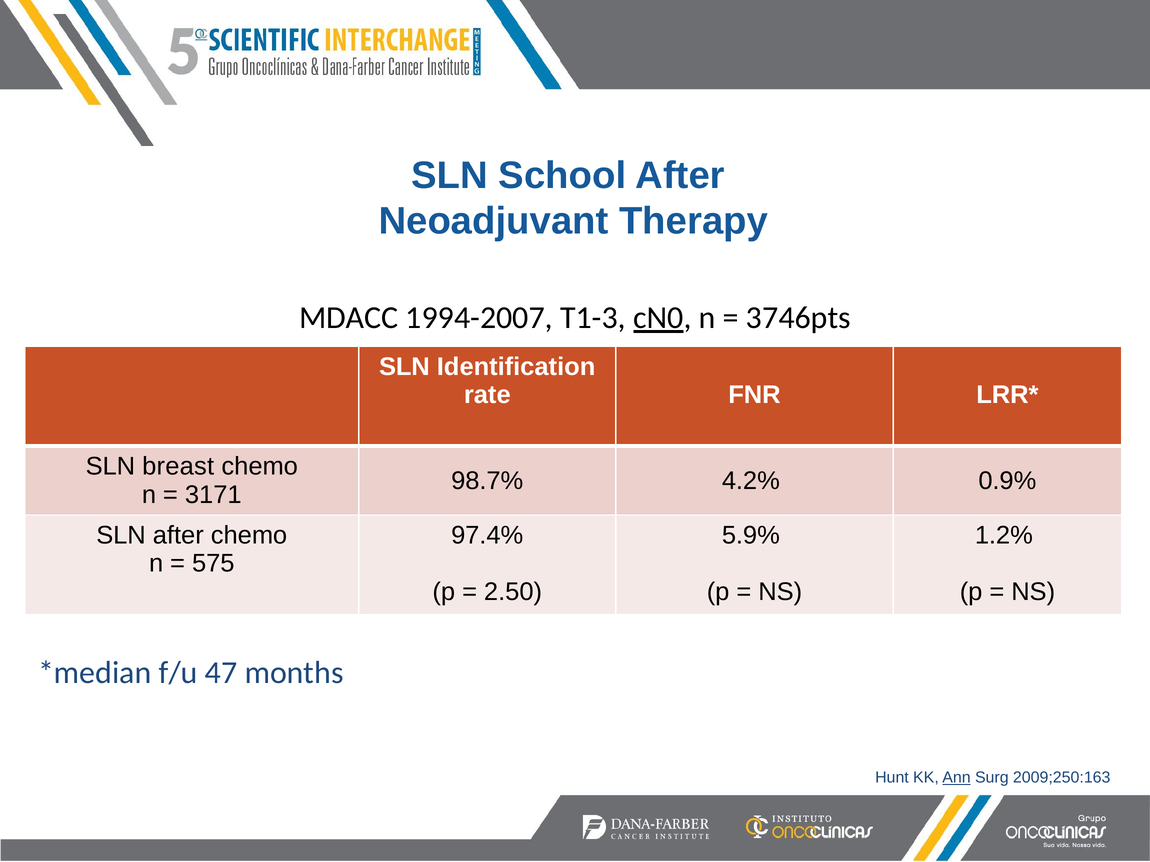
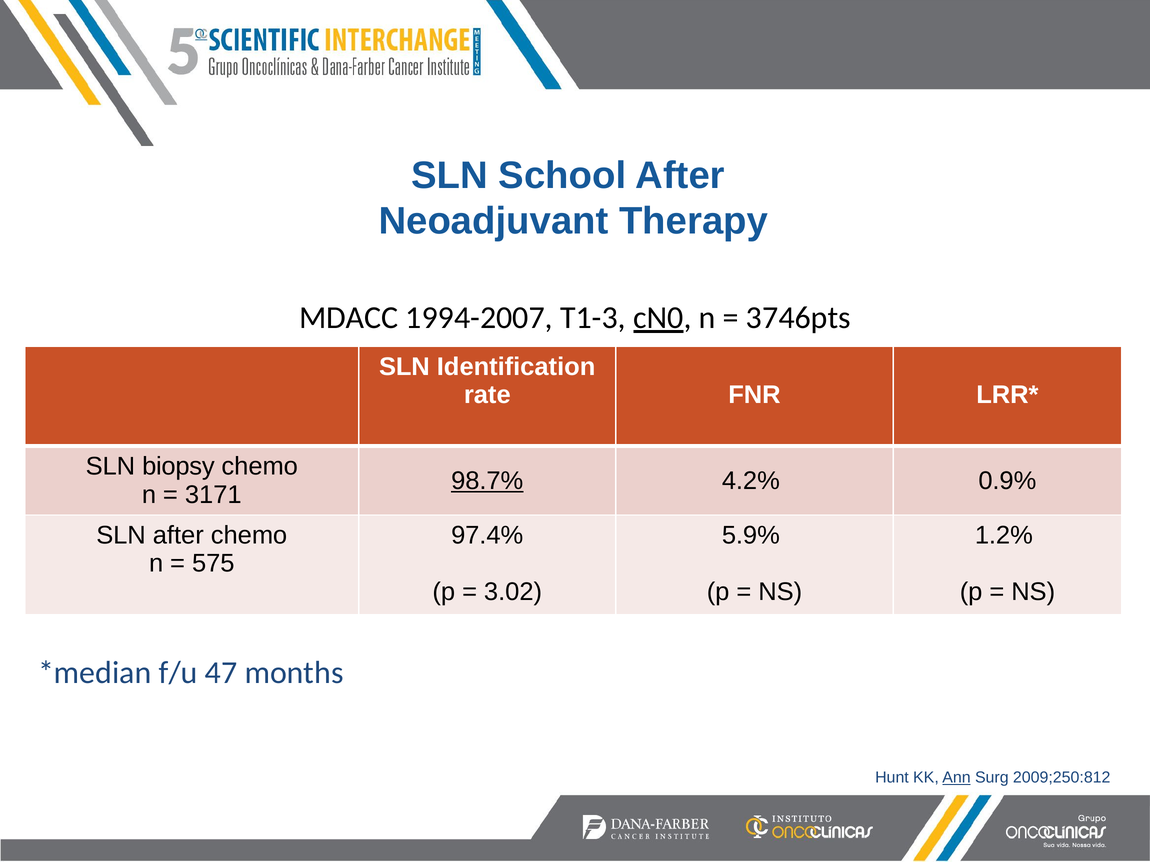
breast: breast -> biopsy (178, 467)
98.7% underline: none -> present (487, 481)
2.50: 2.50 -> 3.02 (513, 592)
2009;250:163: 2009;250:163 -> 2009;250:812 (1062, 778)
